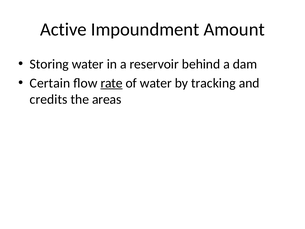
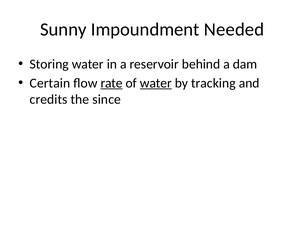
Active: Active -> Sunny (63, 30)
Amount: Amount -> Needed (234, 30)
water underline: none -> present (156, 83)
areas: areas -> since (107, 99)
